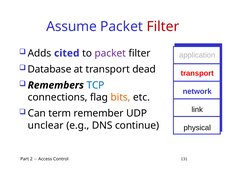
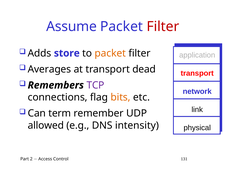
cited: cited -> store (67, 53)
packet colour: purple -> orange (110, 53)
Database: Database -> Averages (49, 69)
TCP colour: blue -> purple (95, 85)
unclear: unclear -> allowed (46, 125)
continue: continue -> intensity (137, 125)
